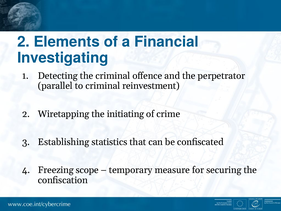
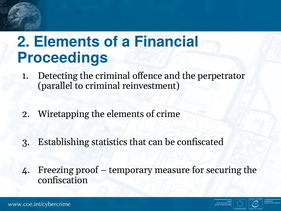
Investigating: Investigating -> Proceedings (63, 58)
the initiating: initiating -> elements (125, 114)
scope: scope -> proof (87, 170)
